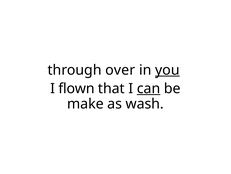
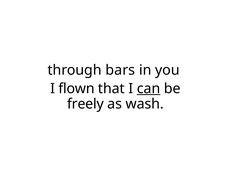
over: over -> bars (120, 70)
you underline: present -> none (167, 70)
make: make -> freely (85, 103)
